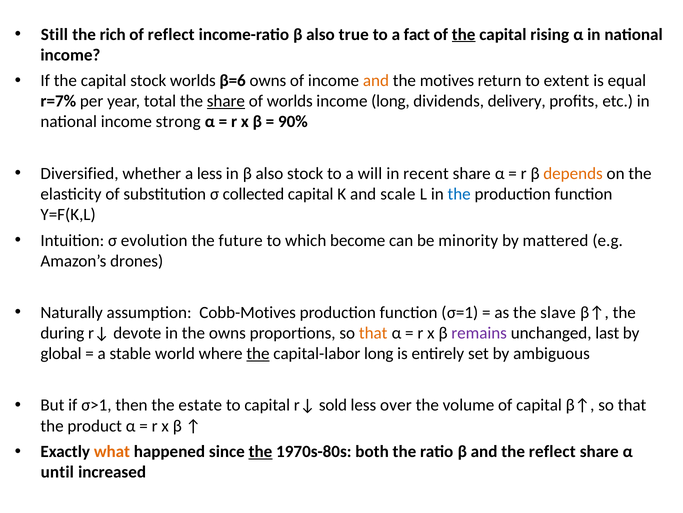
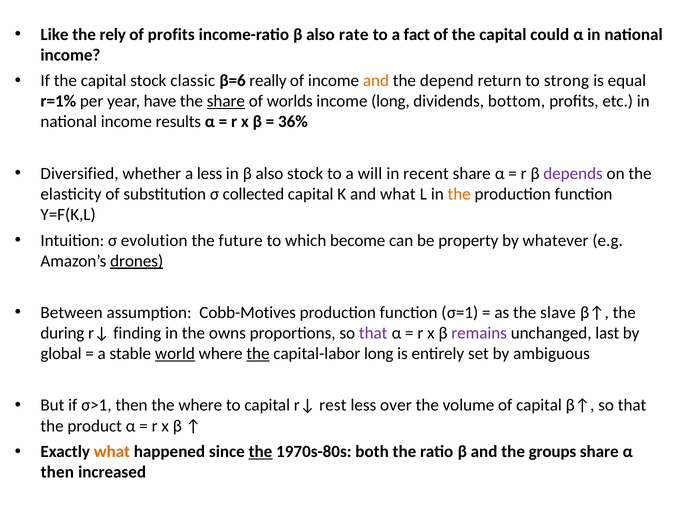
Still: Still -> Like (54, 34)
rich: rich -> rely (113, 34)
of reflect: reflect -> profits (171, 34)
true: true -> rate (354, 34)
the underline: present -> none (464, 34)
rising: rising -> could (550, 34)
stock worlds: worlds -> classic (193, 81)
β=6 owns: owns -> really (268, 81)
motives: motives -> depend (447, 81)
extent: extent -> strong (566, 81)
r=7%: r=7% -> r=1% (58, 101)
total: total -> have (160, 101)
delivery: delivery -> bottom (517, 101)
strong: strong -> results (178, 122)
90%: 90% -> 36% (293, 122)
depends colour: orange -> purple (573, 173)
and scale: scale -> what (398, 194)
the colour: blue -> orange (459, 194)
minority: minority -> property (468, 240)
mattered: mattered -> whatever (556, 240)
drones underline: none -> present (137, 261)
Naturally: Naturally -> Between (72, 312)
devote: devote -> finding (137, 333)
that colour: orange -> purple (373, 333)
world underline: none -> present (175, 353)
the estate: estate -> where (200, 405)
sold: sold -> rest (333, 405)
the reflect: reflect -> groups (552, 451)
until: until -> then (57, 472)
